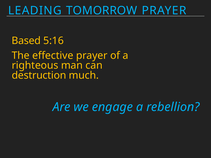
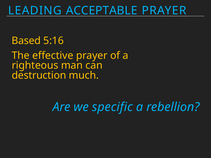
TOMORROW: TOMORROW -> ACCEPTABLE (102, 11)
engage: engage -> specific (112, 107)
